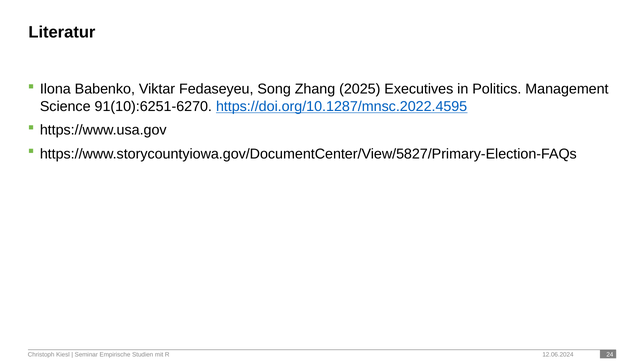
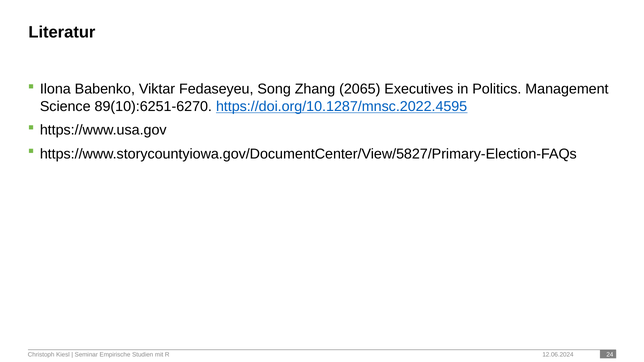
2025: 2025 -> 2065 (360, 89)
91(10):6251-6270: 91(10):6251-6270 -> 89(10):6251-6270 (153, 106)
